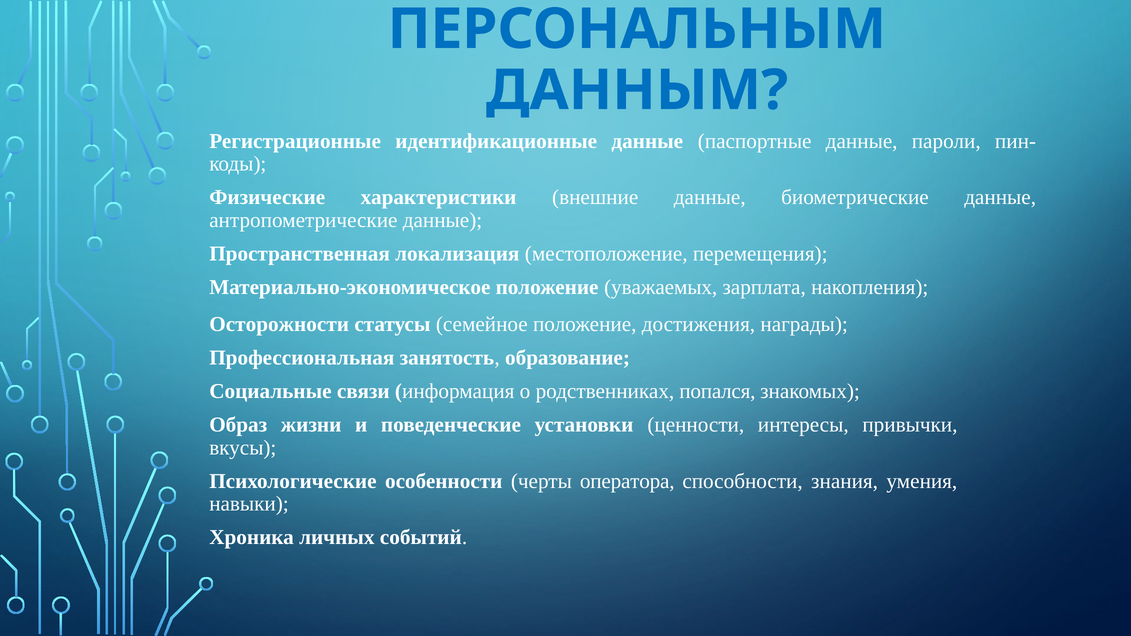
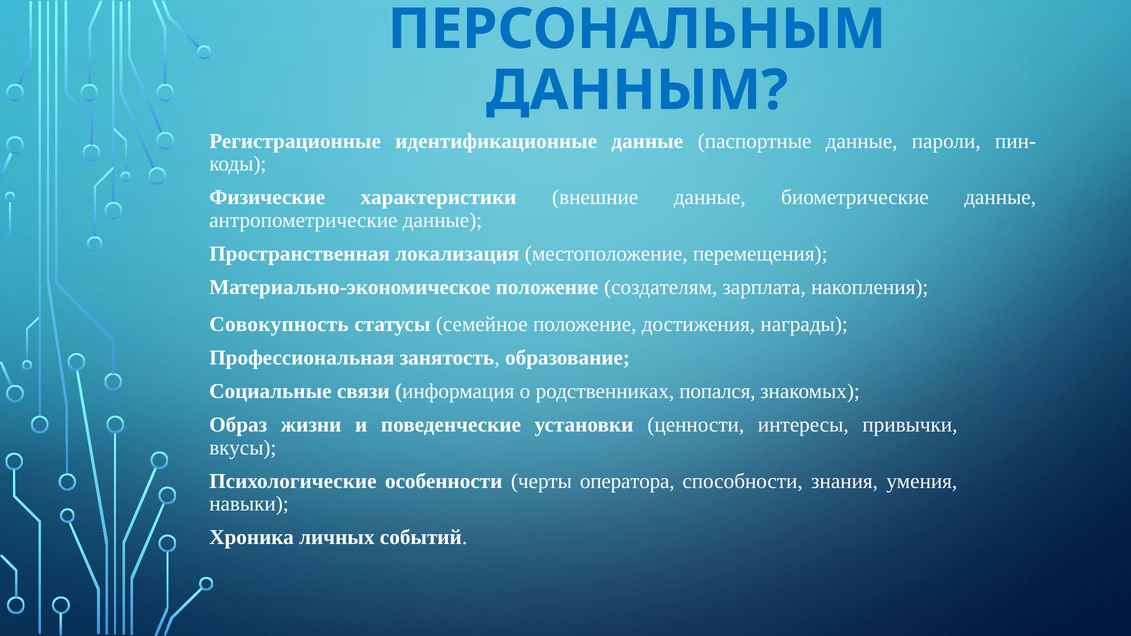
уважаемых: уважаемых -> создателям (661, 288)
Осторожности: Осторожности -> Совокупность (279, 324)
